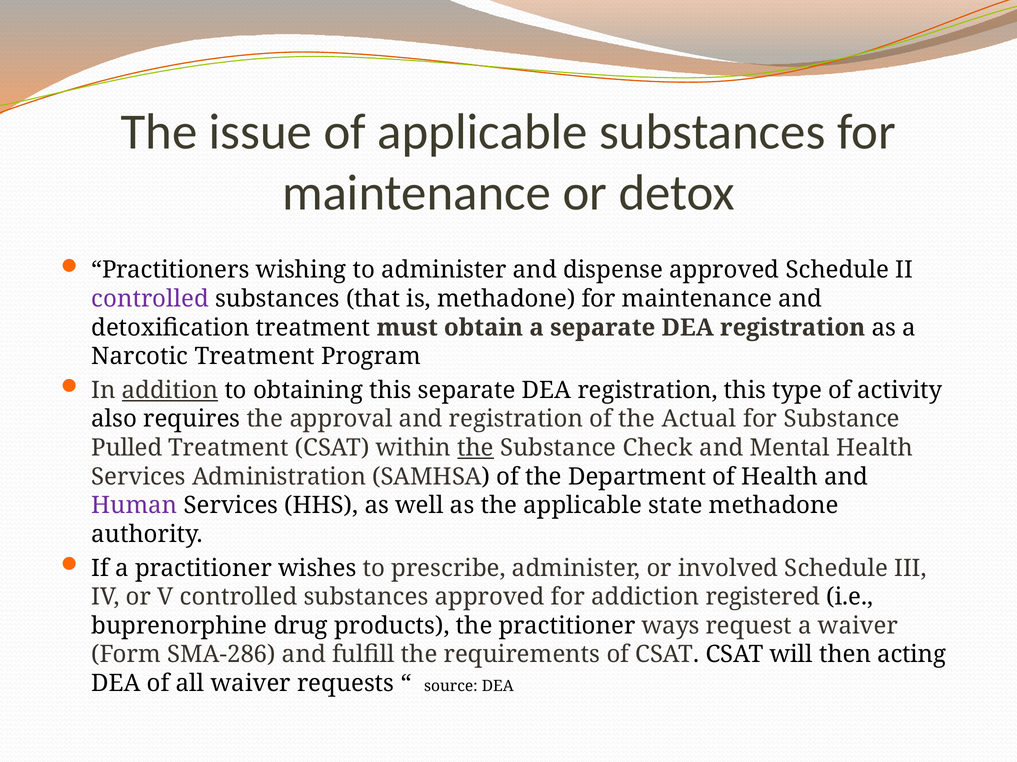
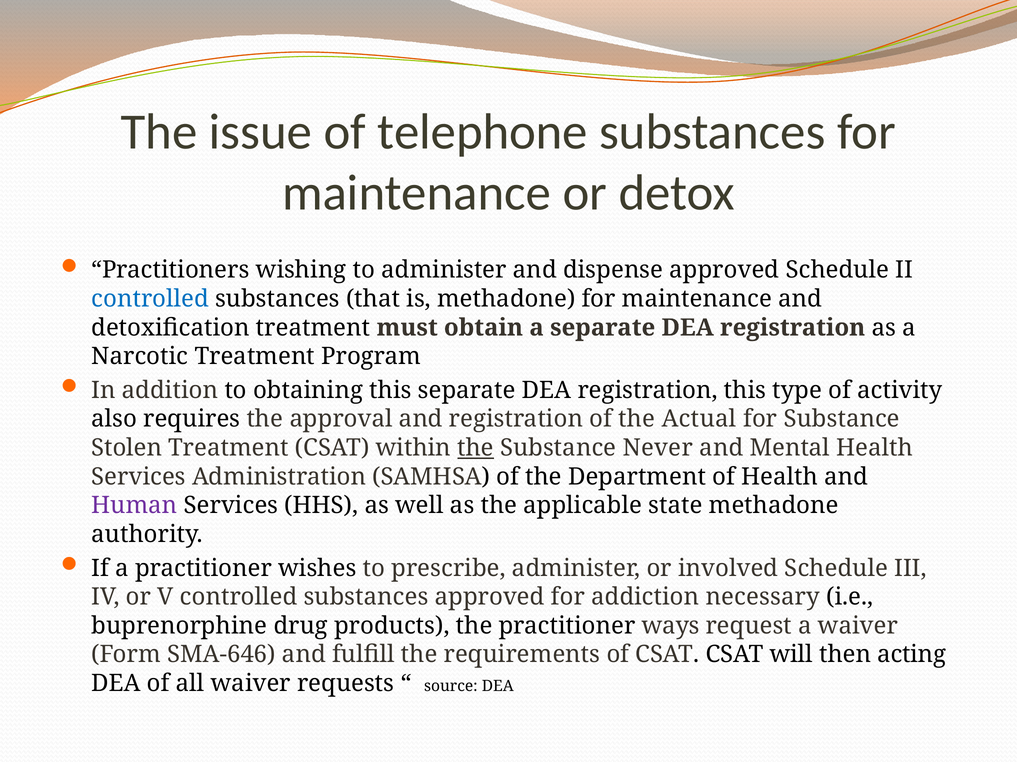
of applicable: applicable -> telephone (483, 132)
controlled colour: purple -> blue (150, 299)
addition underline: present -> none (170, 391)
Pulled: Pulled -> Stolen (127, 448)
Check: Check -> Never (658, 448)
registered: registered -> necessary (763, 598)
SMA-286: SMA-286 -> SMA-646 (221, 655)
